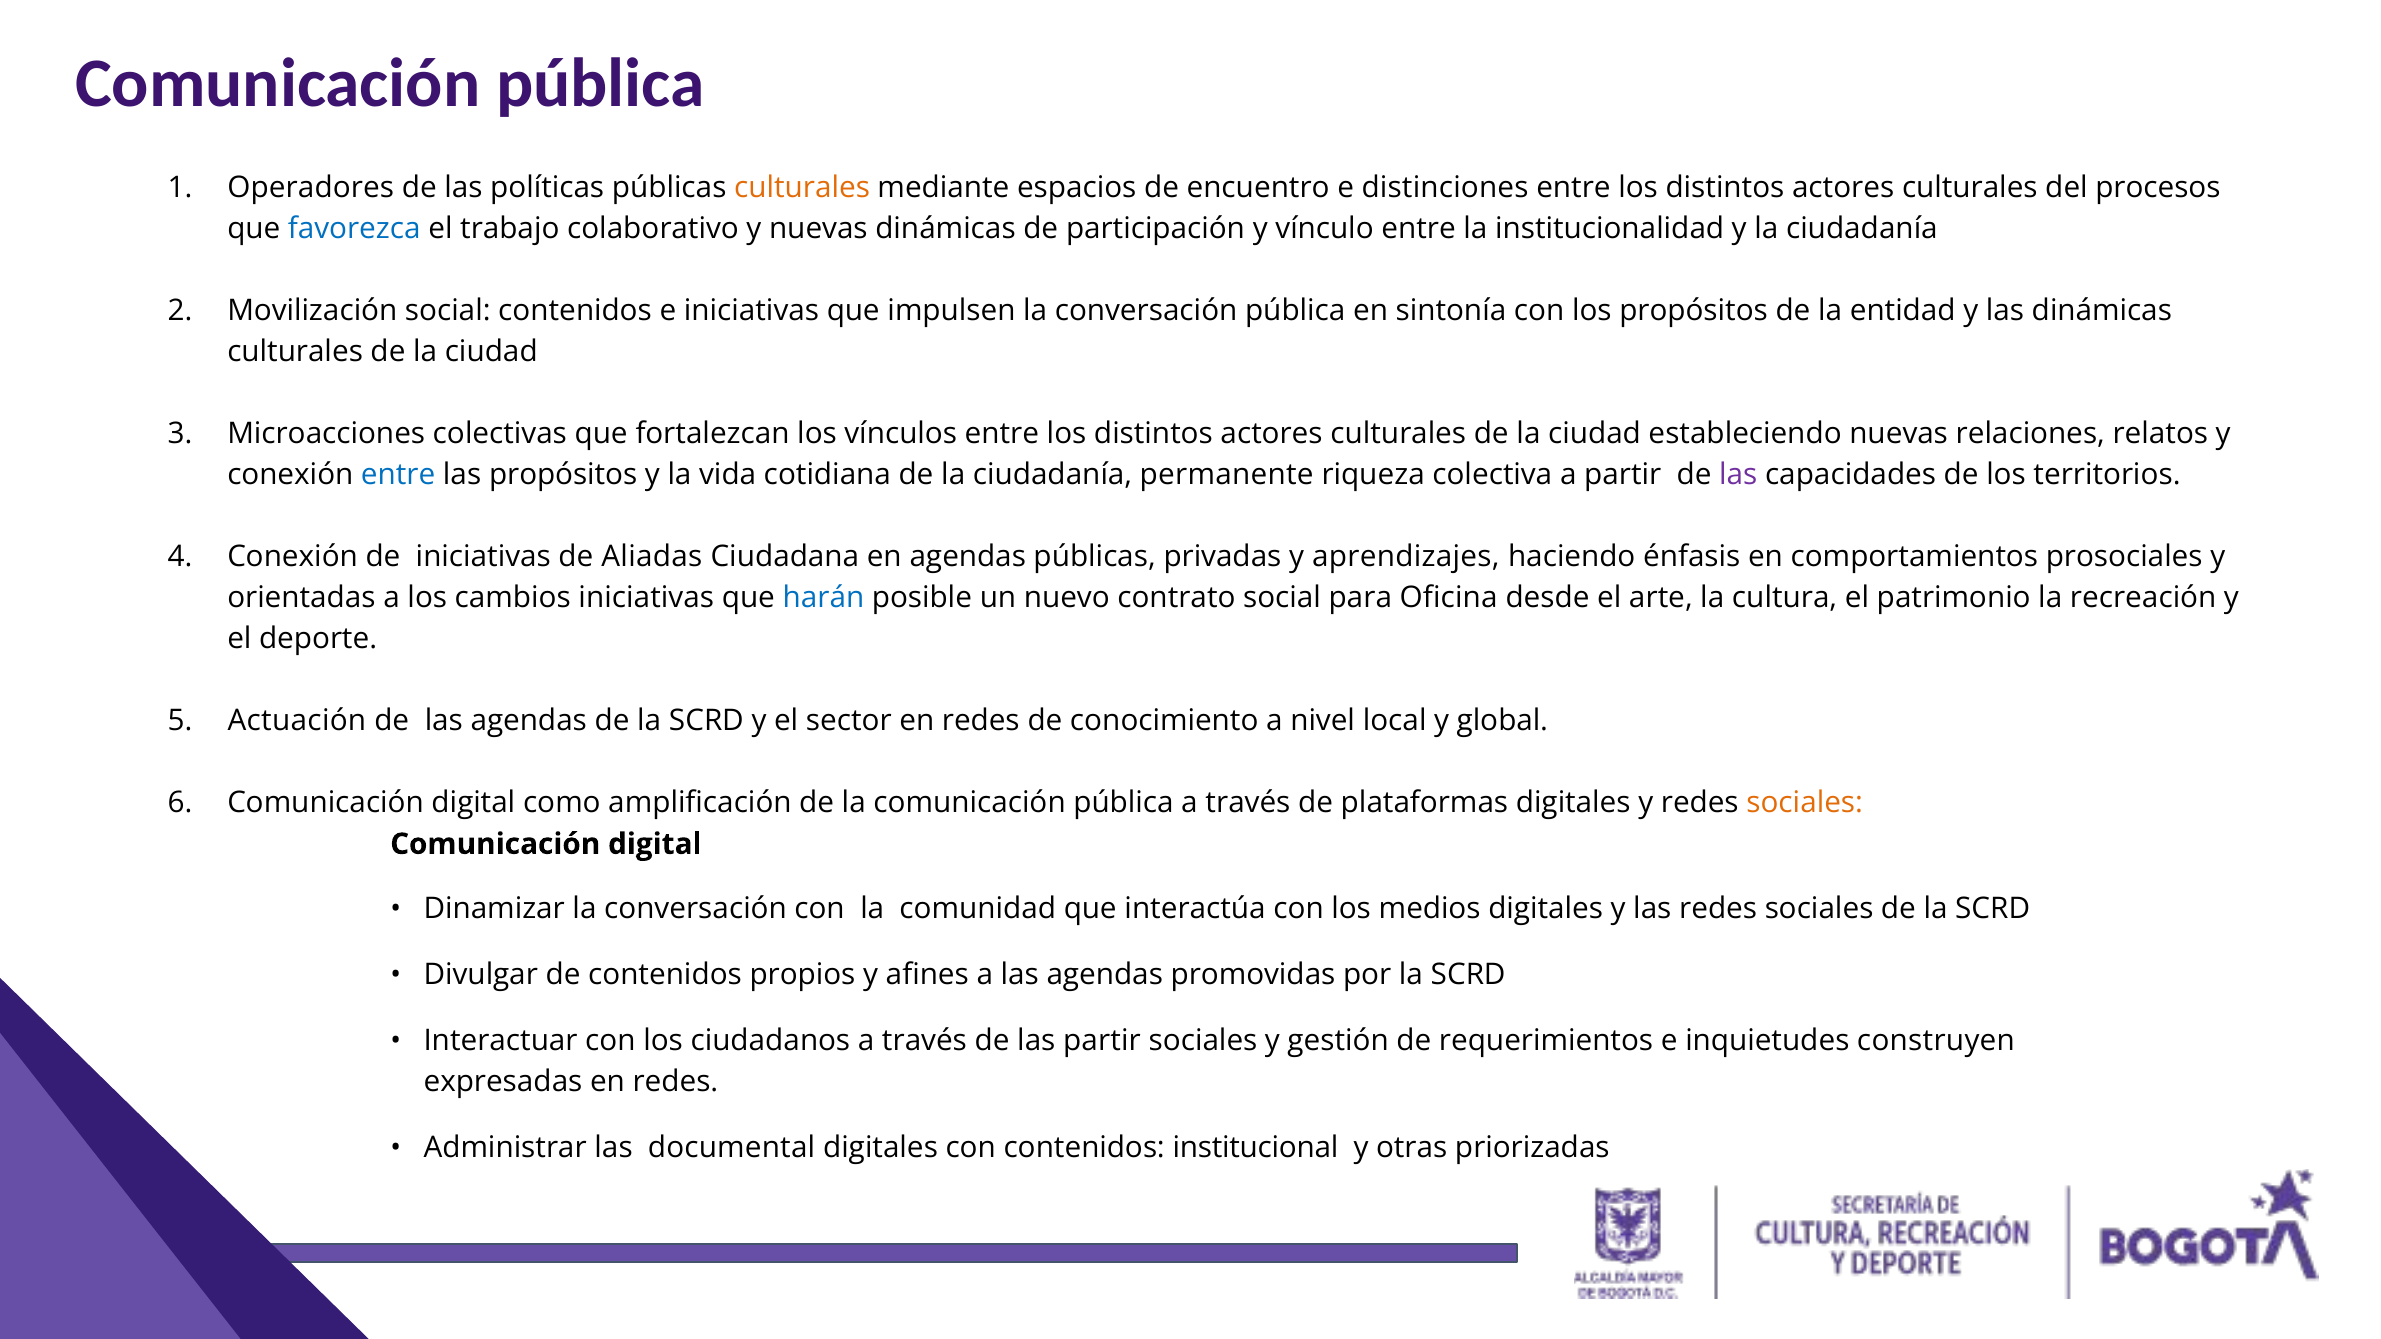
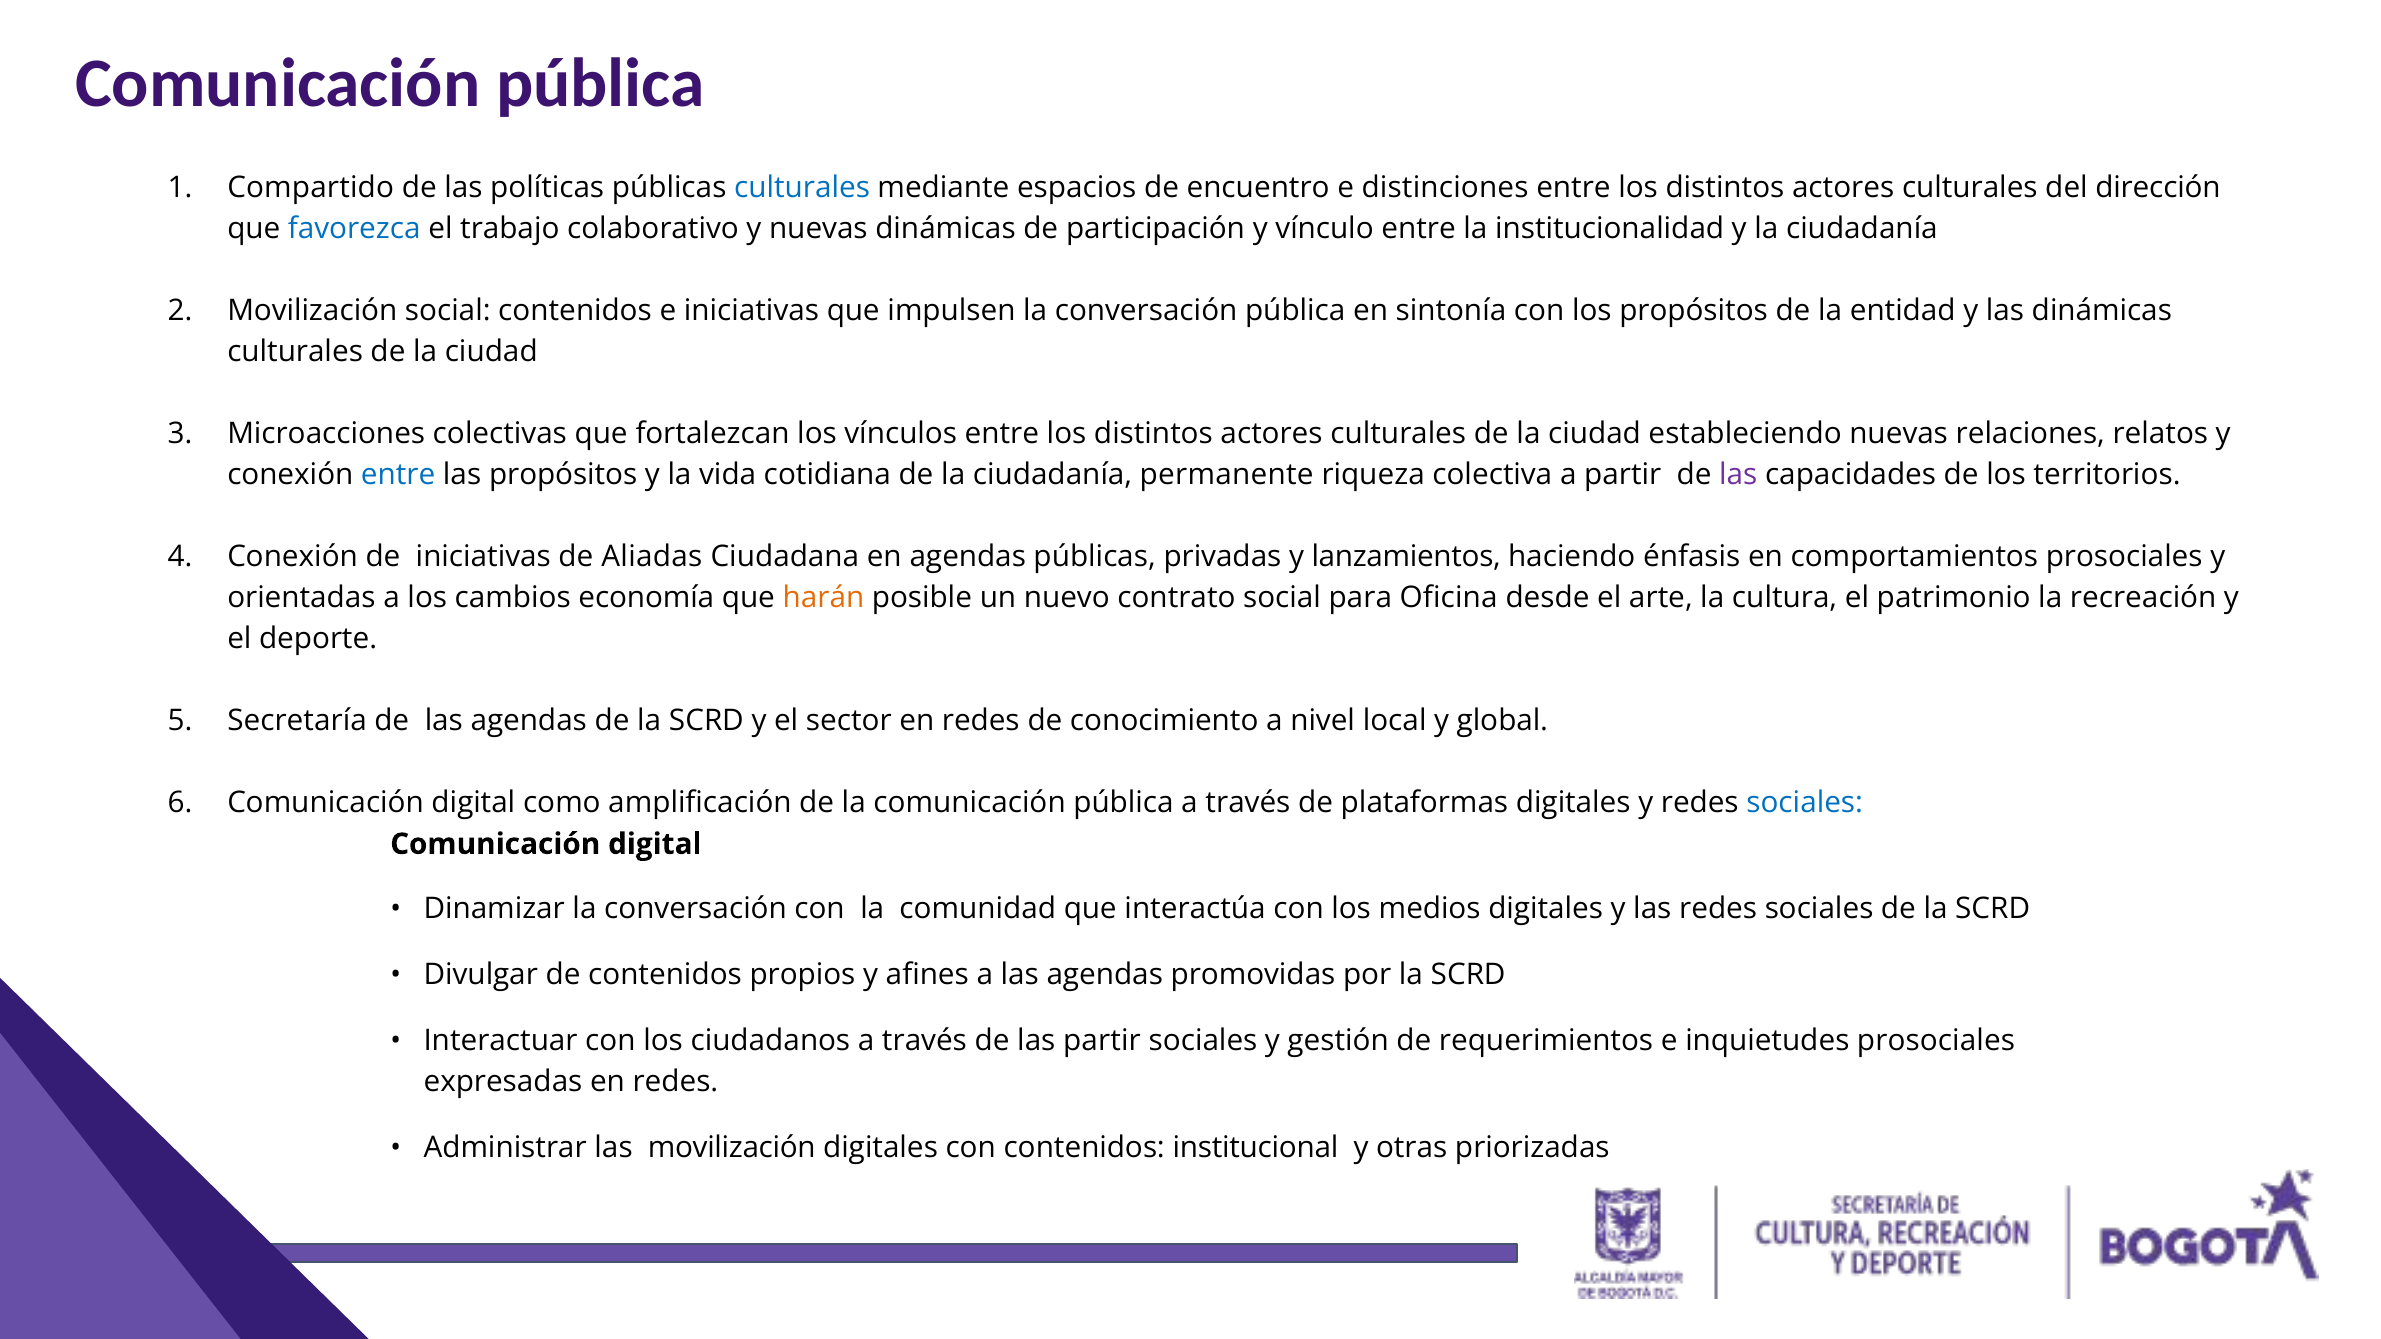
Operadores: Operadores -> Compartido (311, 187)
culturales colour: orange -> blue (802, 187)
procesos: procesos -> dirección (2158, 187)
aprendizajes: aprendizajes -> lanzamientos (1406, 557)
cambios iniciativas: iniciativas -> economía (646, 598)
harán colour: blue -> orange (823, 598)
Actuación: Actuación -> Secretaría (297, 721)
sociales colour: orange -> blue (1805, 803)
inquietudes construyen: construyen -> prosociales (1936, 1041)
las documental: documental -> movilización (732, 1148)
